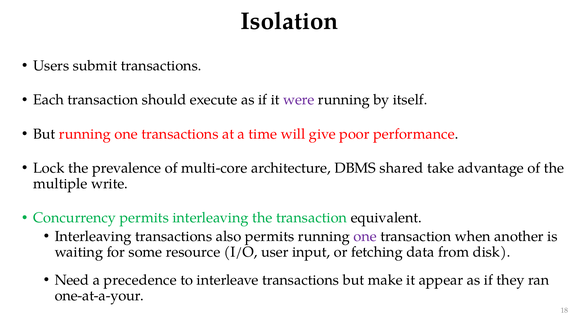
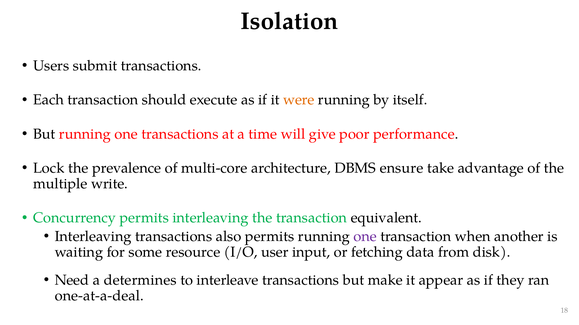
were colour: purple -> orange (299, 100)
shared: shared -> ensure (401, 168)
precedence: precedence -> determines (140, 281)
one-at-a-your: one-at-a-your -> one-at-a-deal (99, 296)
